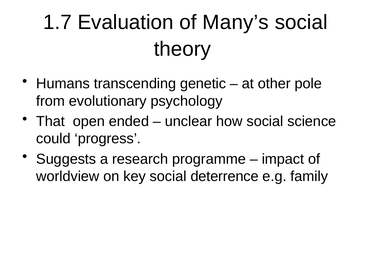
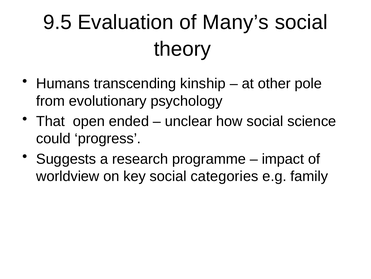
1.7: 1.7 -> 9.5 (58, 22)
genetic: genetic -> kinship (203, 83)
deterrence: deterrence -> categories (224, 176)
